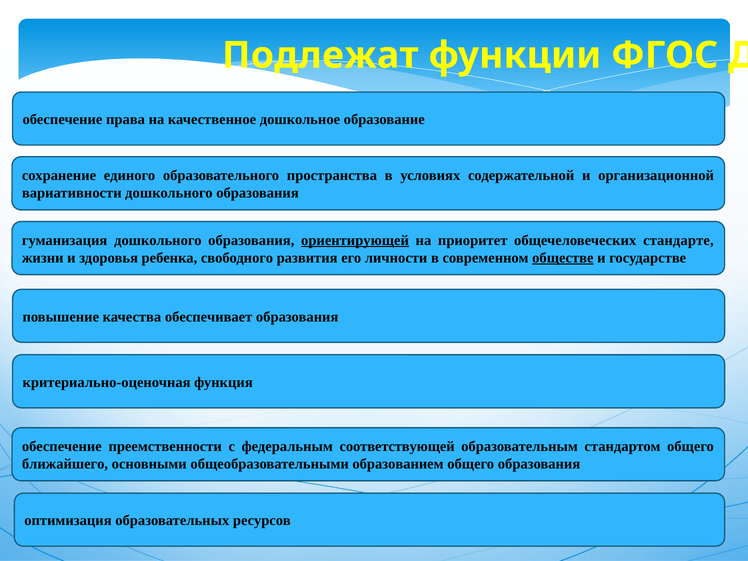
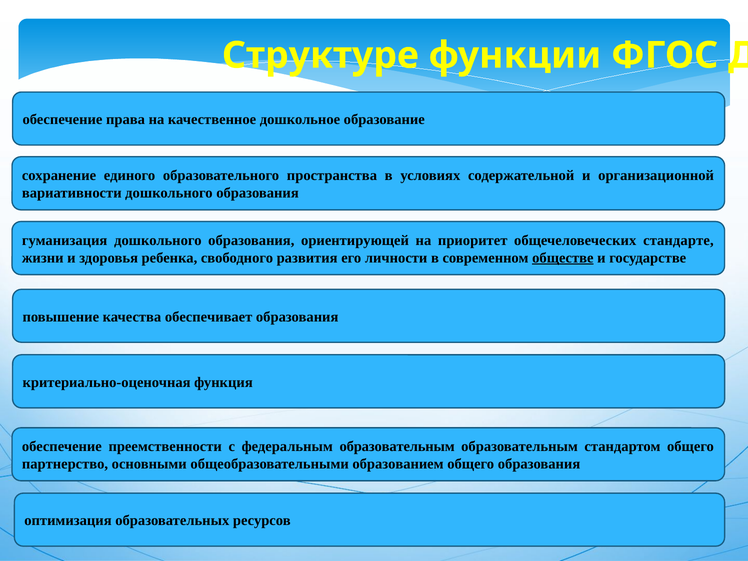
Подлежат: Подлежат -> Структуре (320, 55)
ориентирующей underline: present -> none (355, 240)
федеральным соответствующей: соответствующей -> образовательным (397, 447)
ближайшего: ближайшего -> партнерство (65, 464)
